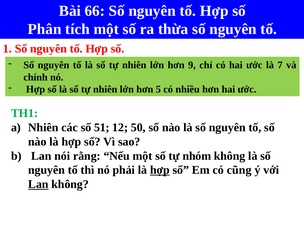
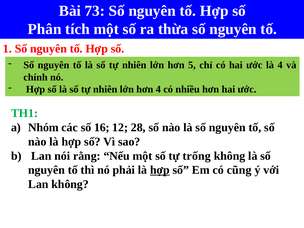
66: 66 -> 73 (95, 11)
9: 9 -> 5 (192, 65)
là 7: 7 -> 4 (280, 65)
hơn 5: 5 -> 4 (158, 89)
Nhiên: Nhiên -> Nhóm (43, 127)
51: 51 -> 16 (102, 127)
50: 50 -> 28 (138, 127)
nhóm: nhóm -> trống (197, 156)
Lan underline: present -> none (38, 184)
